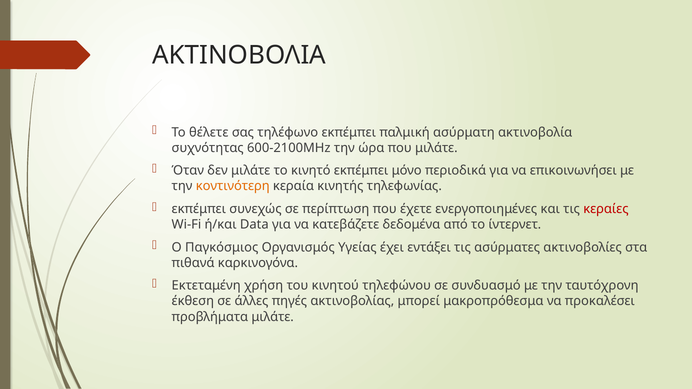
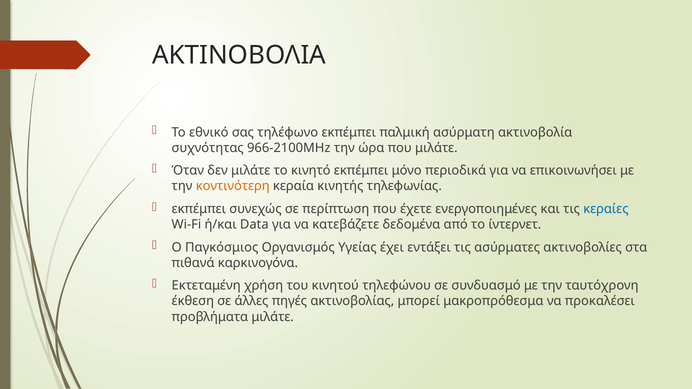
θέλετε: θέλετε -> εθνικό (209, 132)
600-2100MHz: 600-2100MHz -> 966-2100MHz (289, 148)
κεραίες colour: red -> blue (606, 209)
